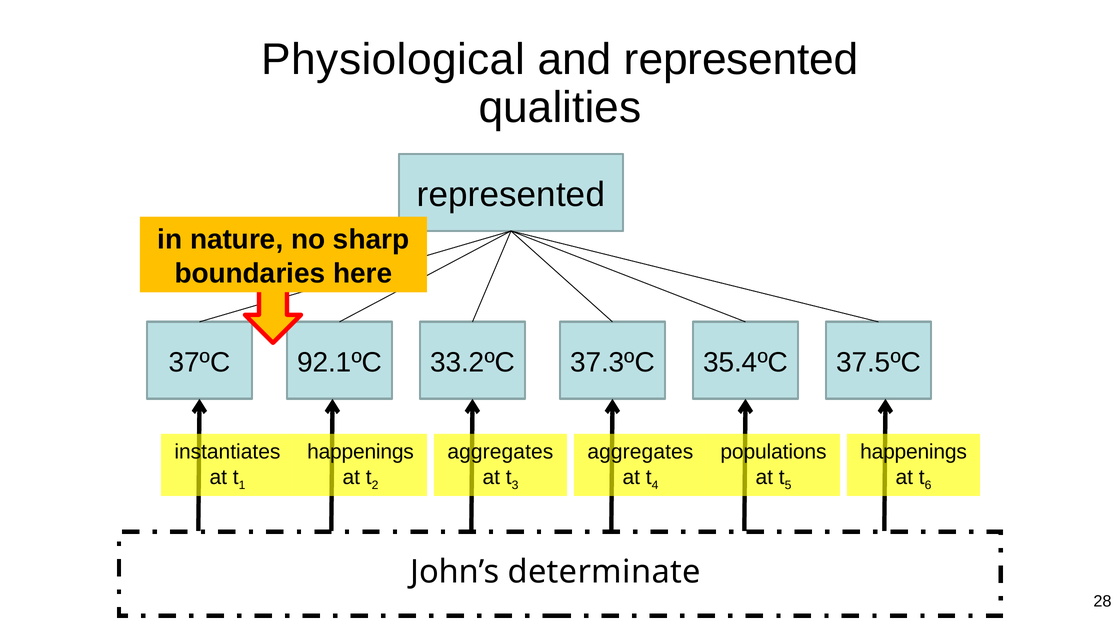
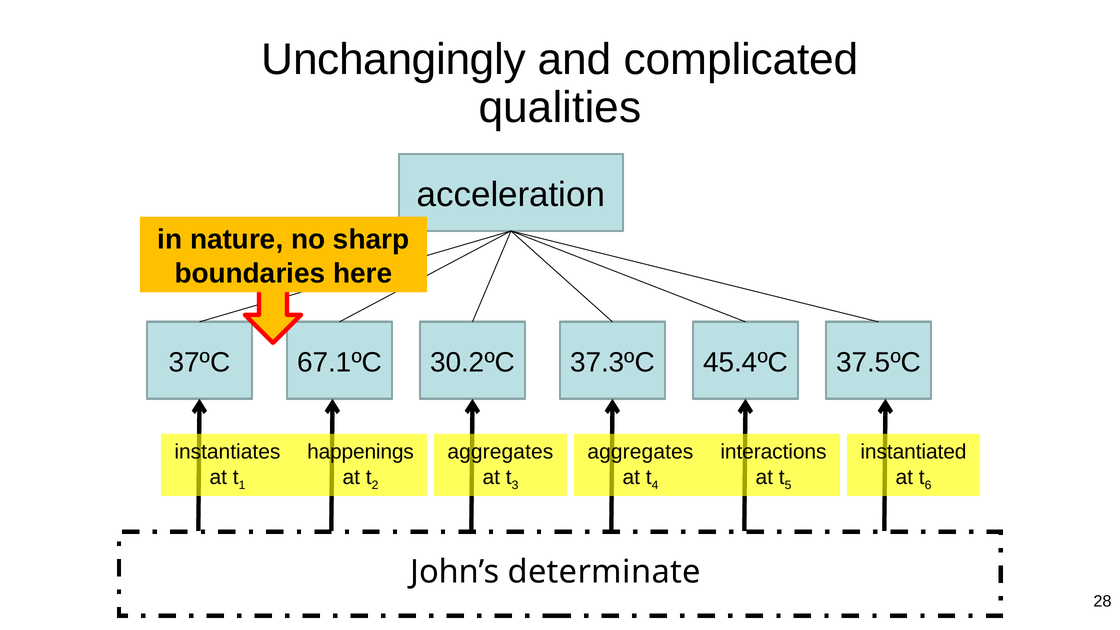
Physiological: Physiological -> Unchangingly (394, 60)
and represented: represented -> complicated (741, 60)
represented: represented -> acceleration (511, 195)
92.1ºC: 92.1ºC -> 67.1ºC (339, 362)
33.2ºC: 33.2ºC -> 30.2ºC (473, 362)
35.4ºC: 35.4ºC -> 45.4ºC (745, 362)
populations: populations -> interactions (773, 452)
happenings: happenings -> instantiated (913, 452)
